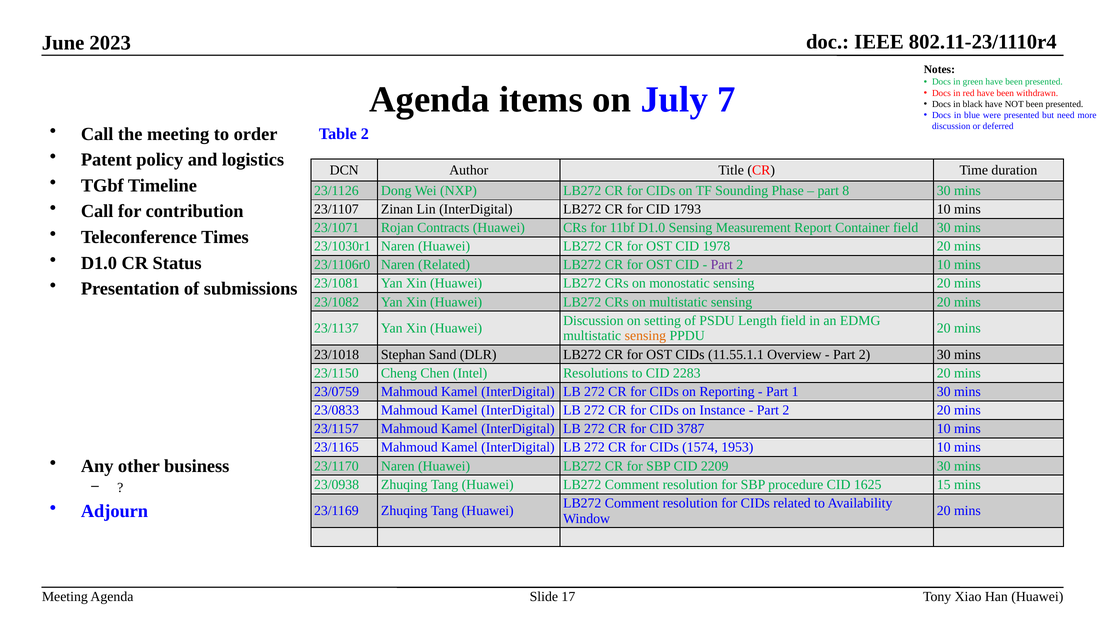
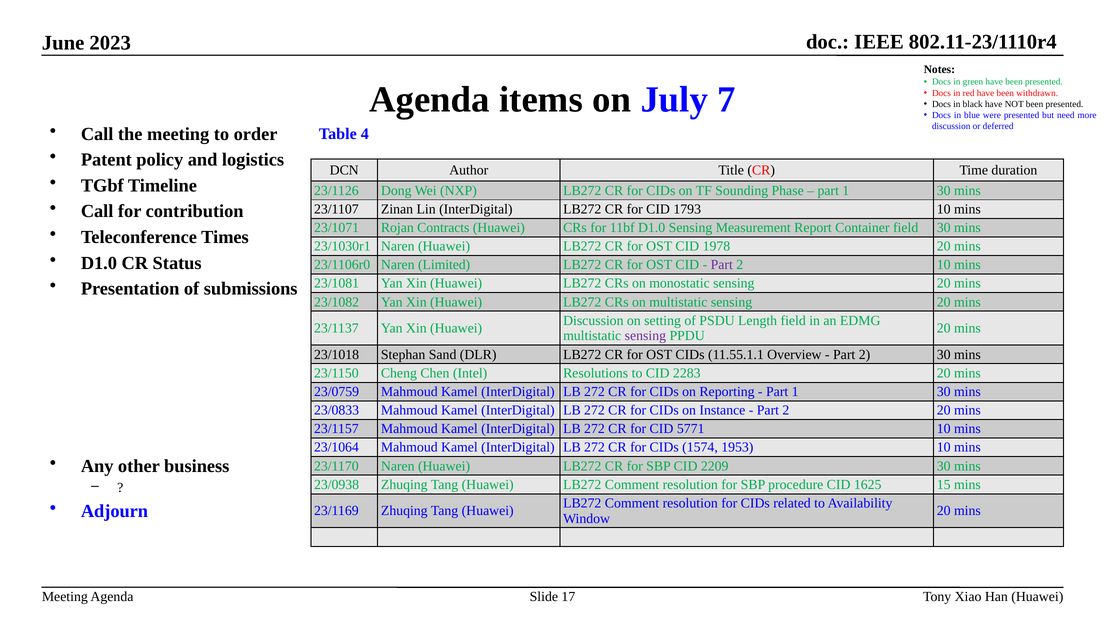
Table 2: 2 -> 4 (365, 134)
8: 8 -> 1 (846, 190)
Naren Related: Related -> Limited (444, 265)
sensing colour: orange -> purple (645, 336)
3787: 3787 -> 5771 (691, 429)
23/1165: 23/1165 -> 23/1064 (336, 447)
